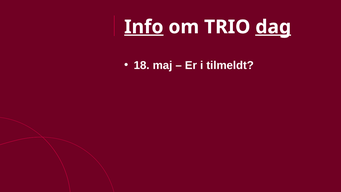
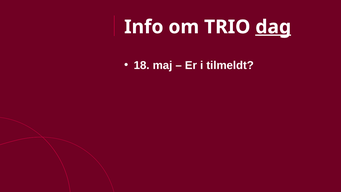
Info underline: present -> none (144, 27)
